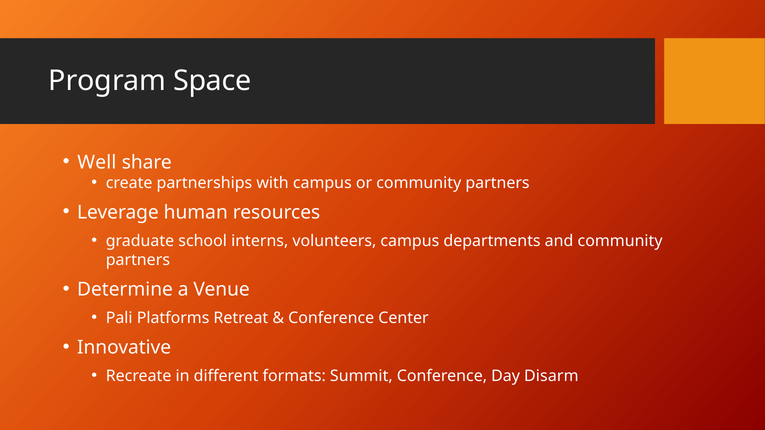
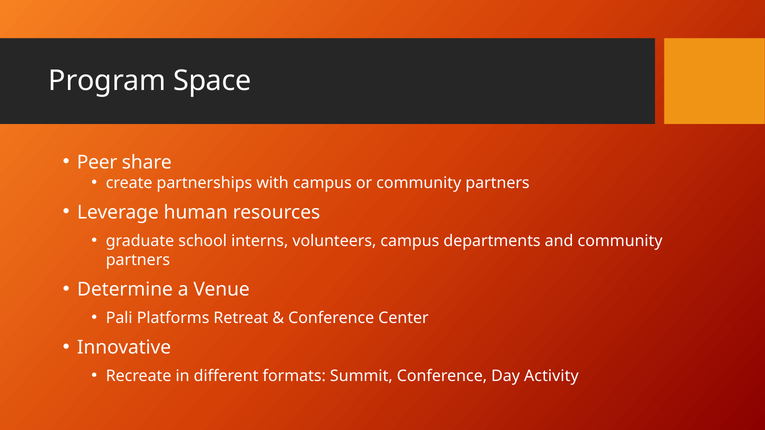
Well: Well -> Peer (97, 162)
Disarm: Disarm -> Activity (551, 376)
